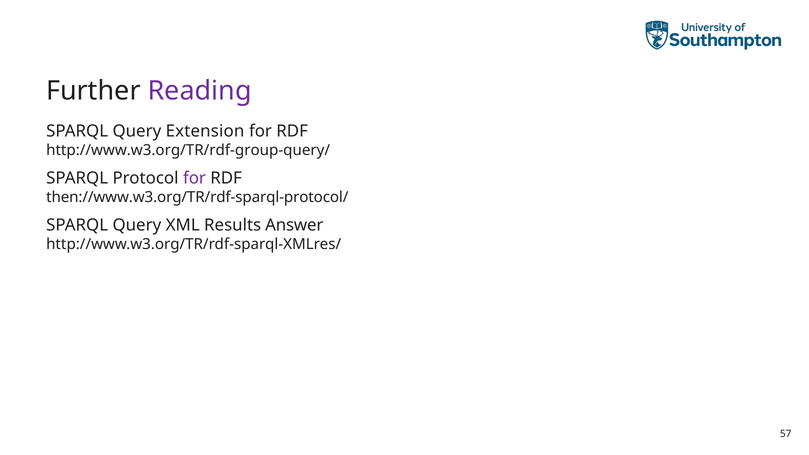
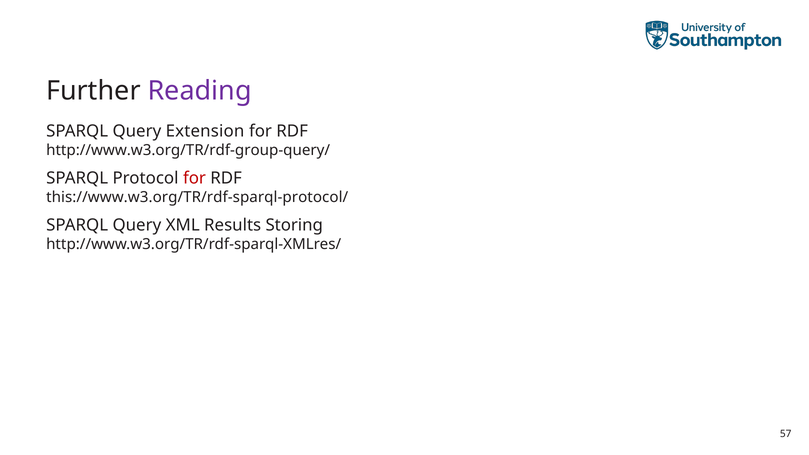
for colour: purple -> red (194, 178)
then://www.w3.org/TR/rdf-sparql-protocol/: then://www.w3.org/TR/rdf-sparql-protocol/ -> this://www.w3.org/TR/rdf-sparql-protocol/ (197, 197)
Answer: Answer -> Storing (294, 225)
